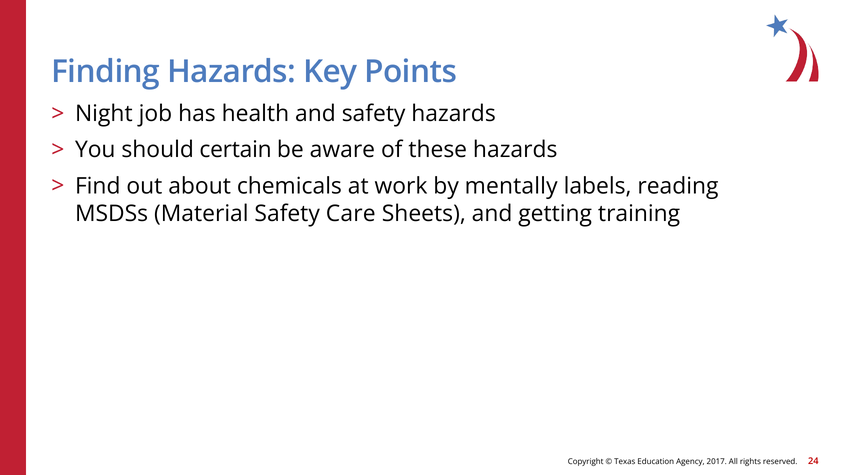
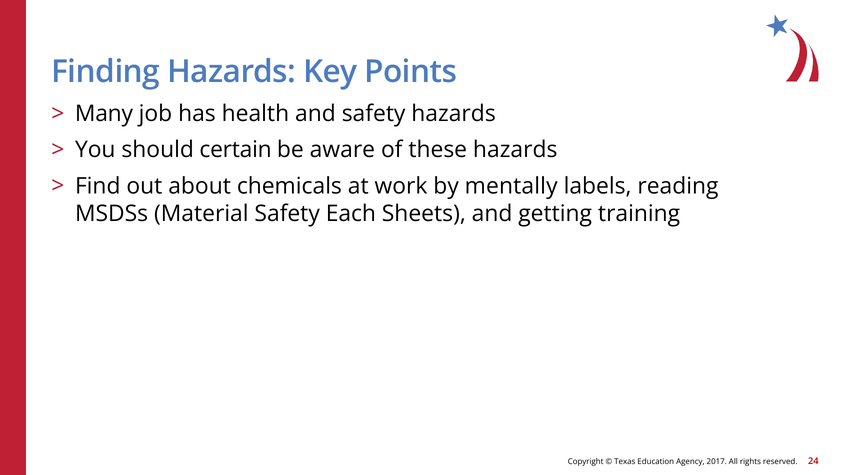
Night: Night -> Many (104, 114)
Care: Care -> Each (351, 213)
